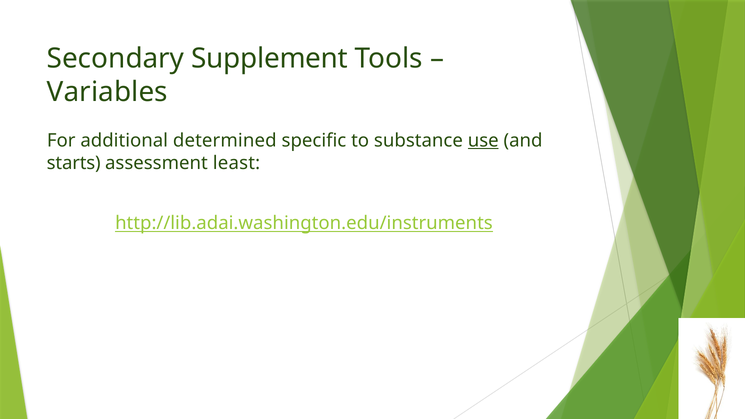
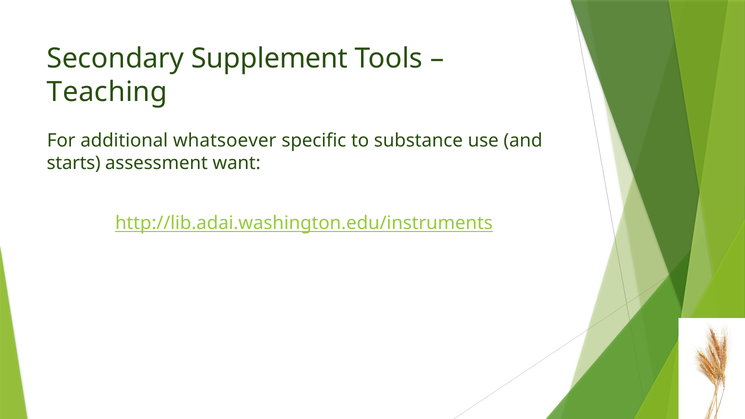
Variables: Variables -> Teaching (107, 92)
determined: determined -> whatsoever (225, 141)
use underline: present -> none (483, 141)
least: least -> want (237, 163)
